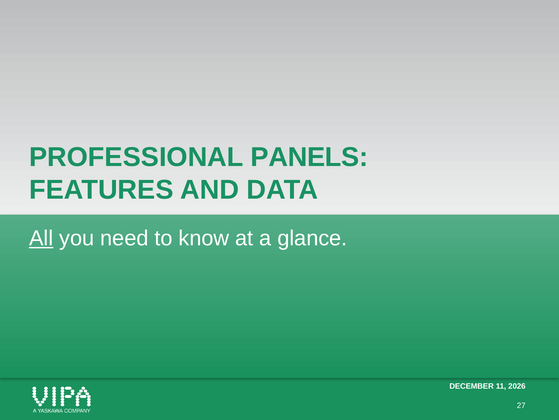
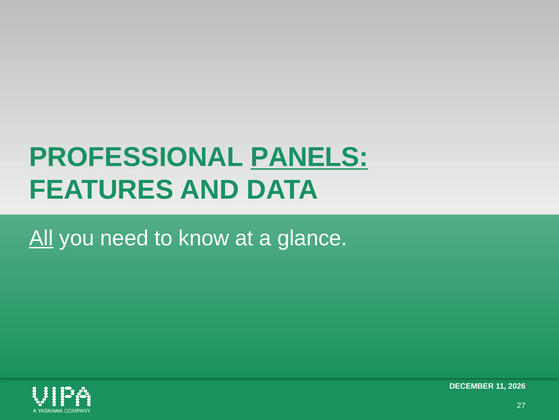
PANELS underline: none -> present (309, 157)
